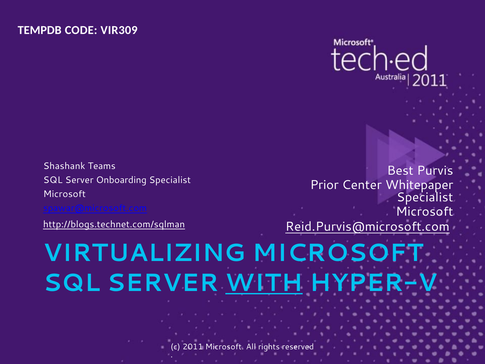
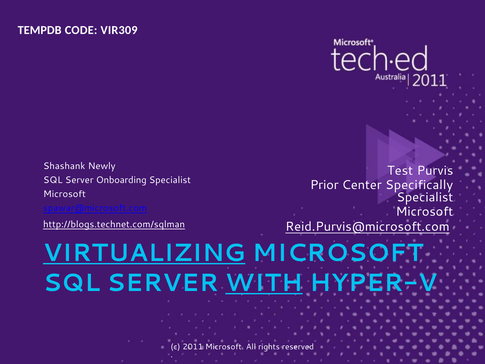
Teams: Teams -> Newly (102, 166)
Best: Best -> Test (400, 170)
Whitepaper: Whitepaper -> Specifically (419, 185)
VIRTUALIZING underline: none -> present (144, 253)
